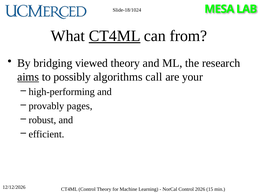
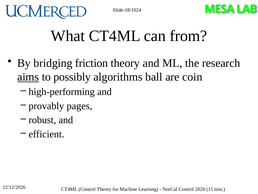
CT4ML underline: present -> none (115, 36)
viewed: viewed -> friction (92, 63)
call: call -> ball (154, 77)
your: your -> coin (192, 77)
